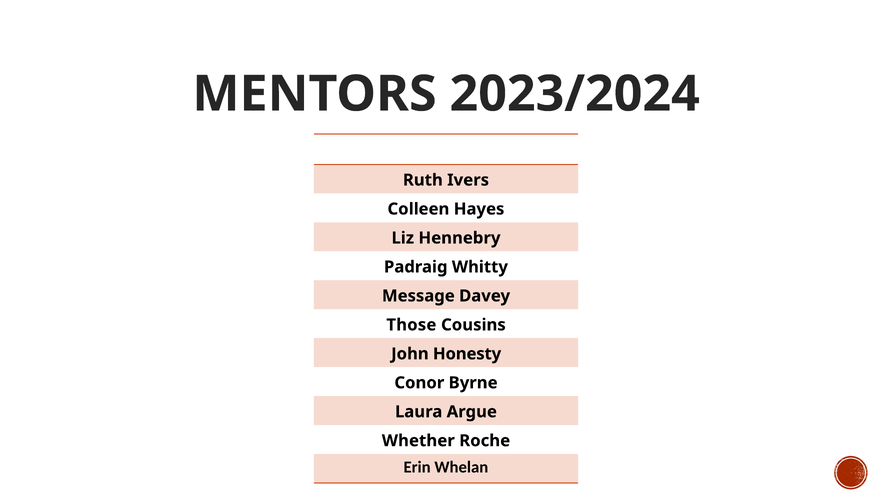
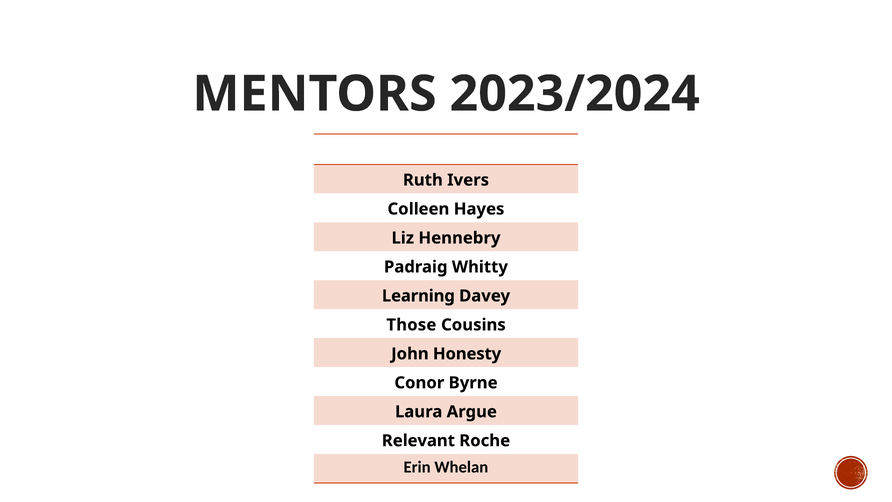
Message: Message -> Learning (418, 296)
Whether: Whether -> Relevant (418, 440)
